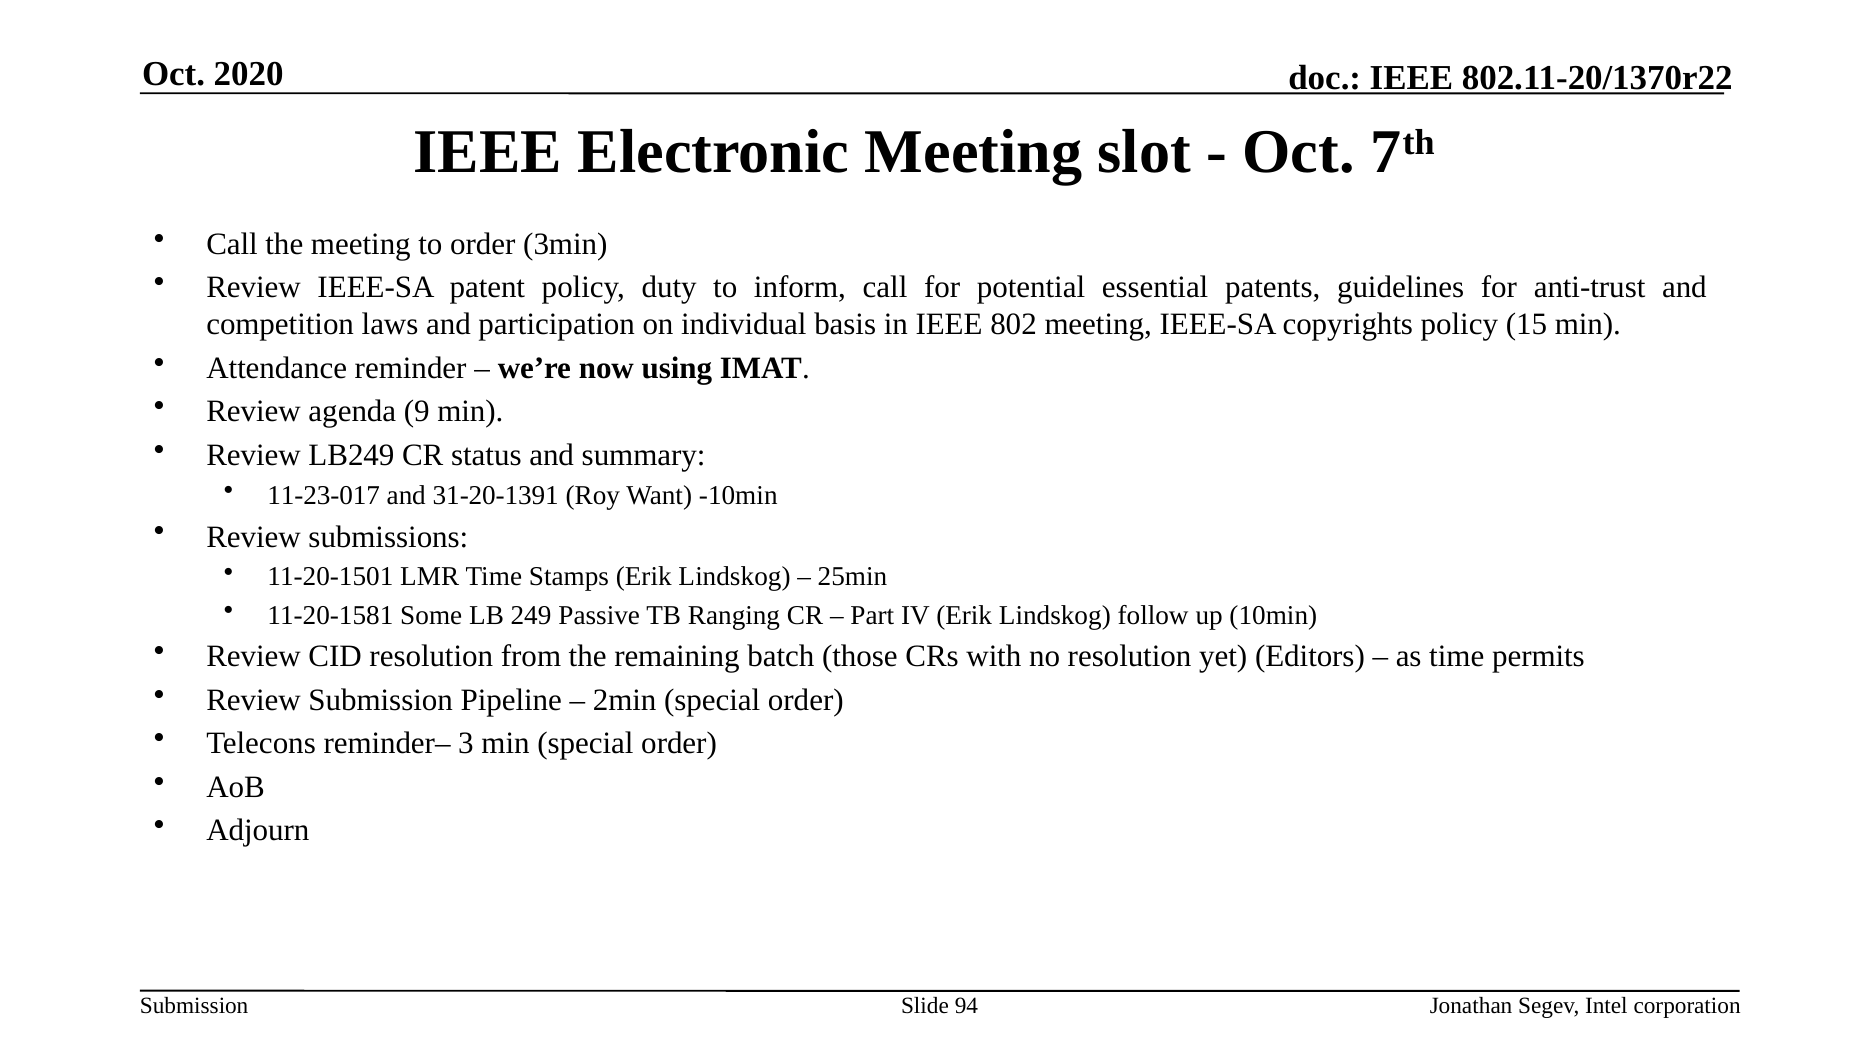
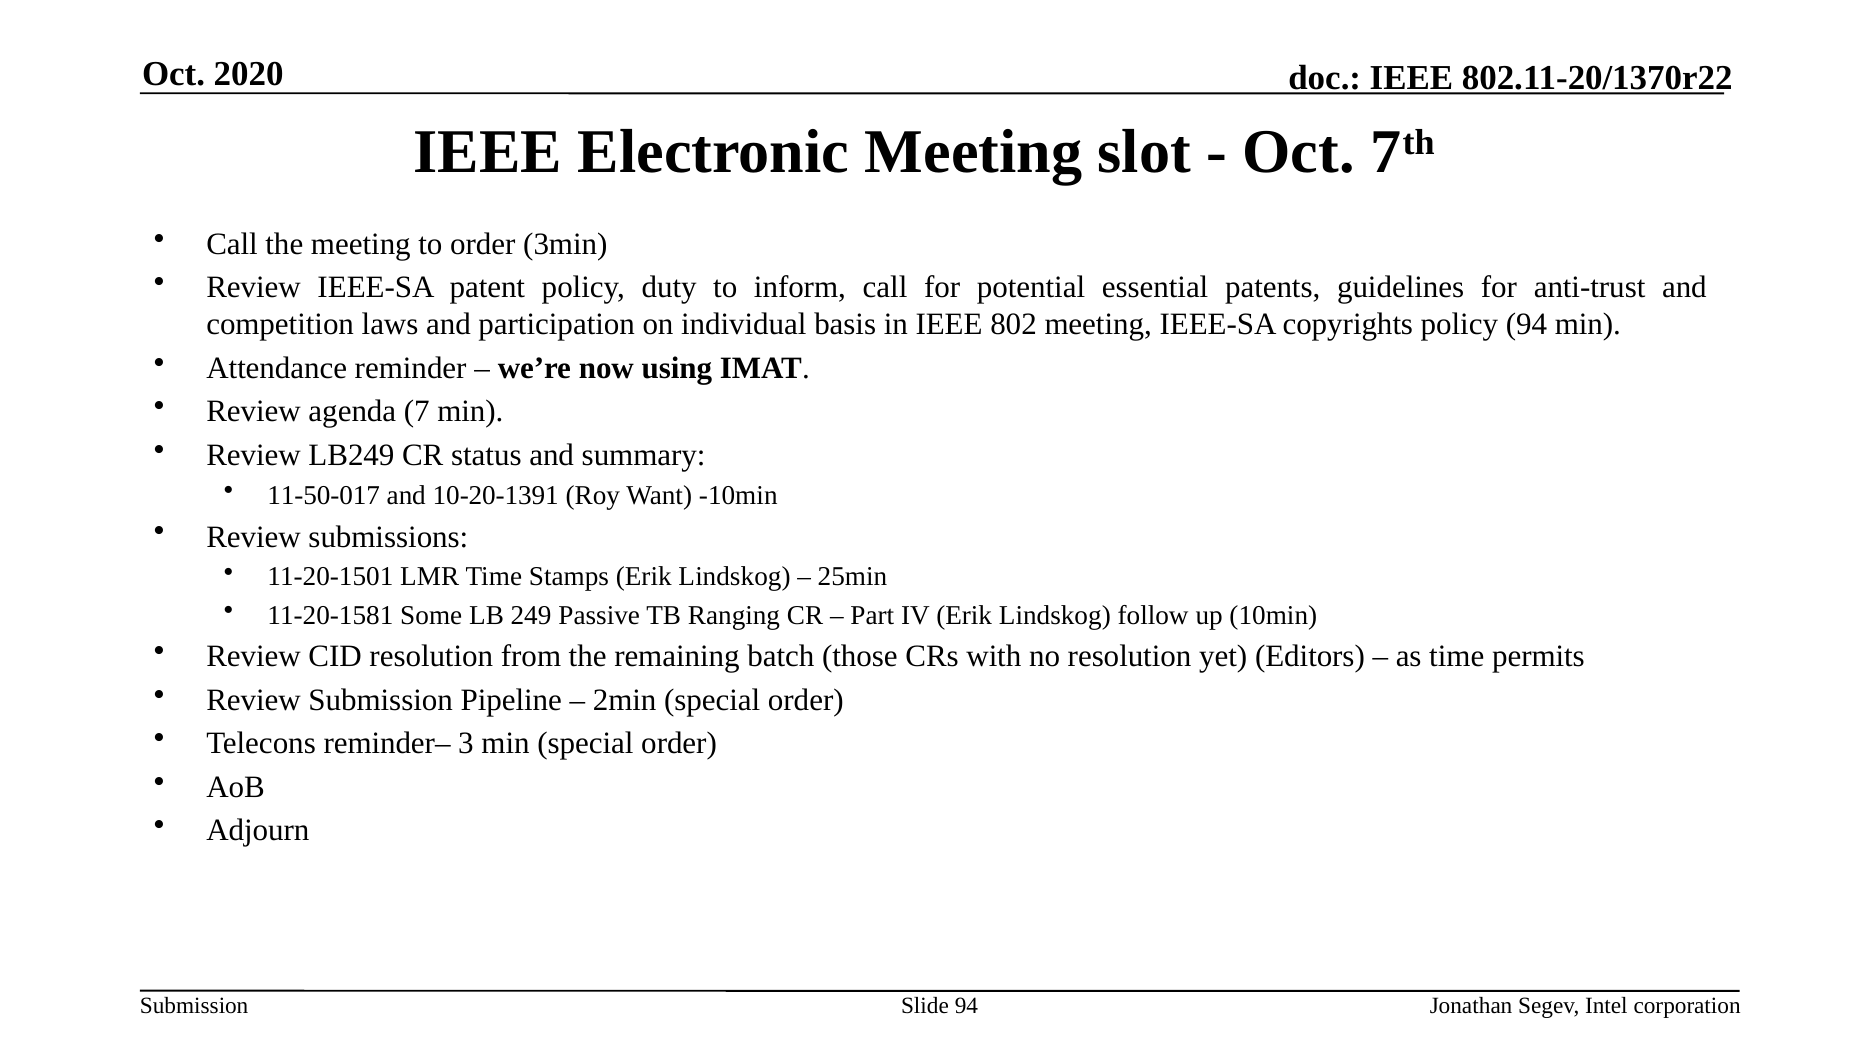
policy 15: 15 -> 94 (1526, 325)
9: 9 -> 7 (417, 412)
11-23-017: 11-23-017 -> 11-50-017 (324, 495)
31-20-1391: 31-20-1391 -> 10-20-1391 (496, 495)
